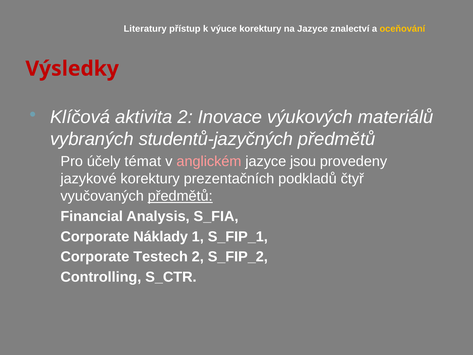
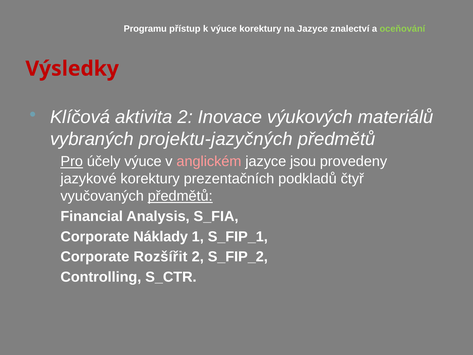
Literatury: Literatury -> Programu (145, 29)
oceňování colour: yellow -> light green (402, 29)
studentů-jazyčných: studentů-jazyčných -> projektu-jazyčných (216, 139)
Pro underline: none -> present (72, 161)
účely témat: témat -> výuce (143, 161)
Testech: Testech -> Rozšířit (160, 257)
